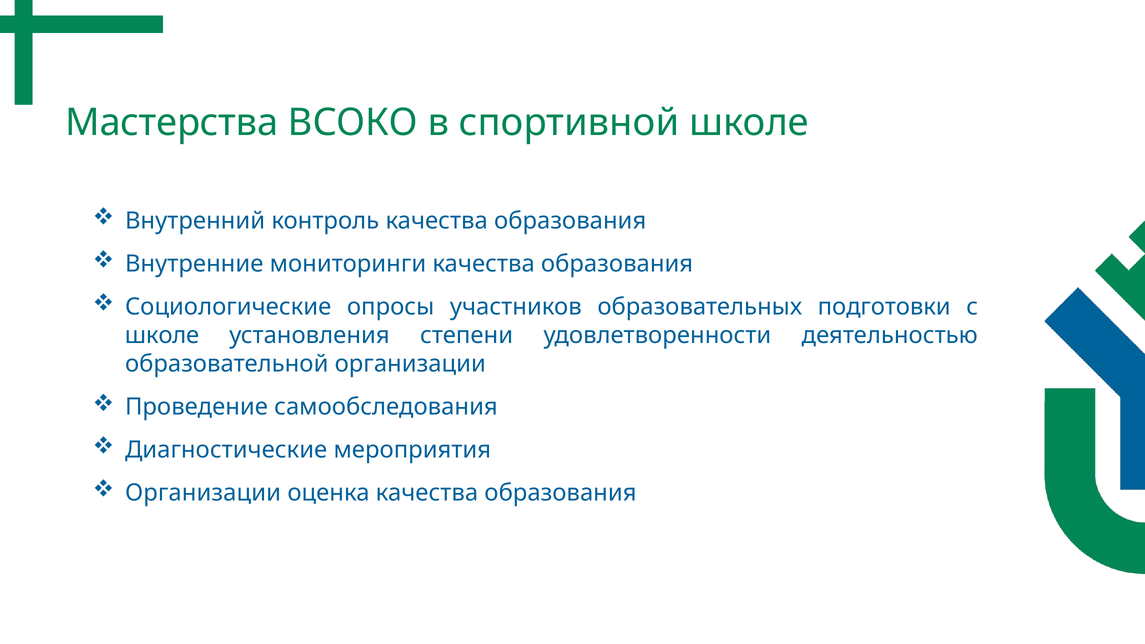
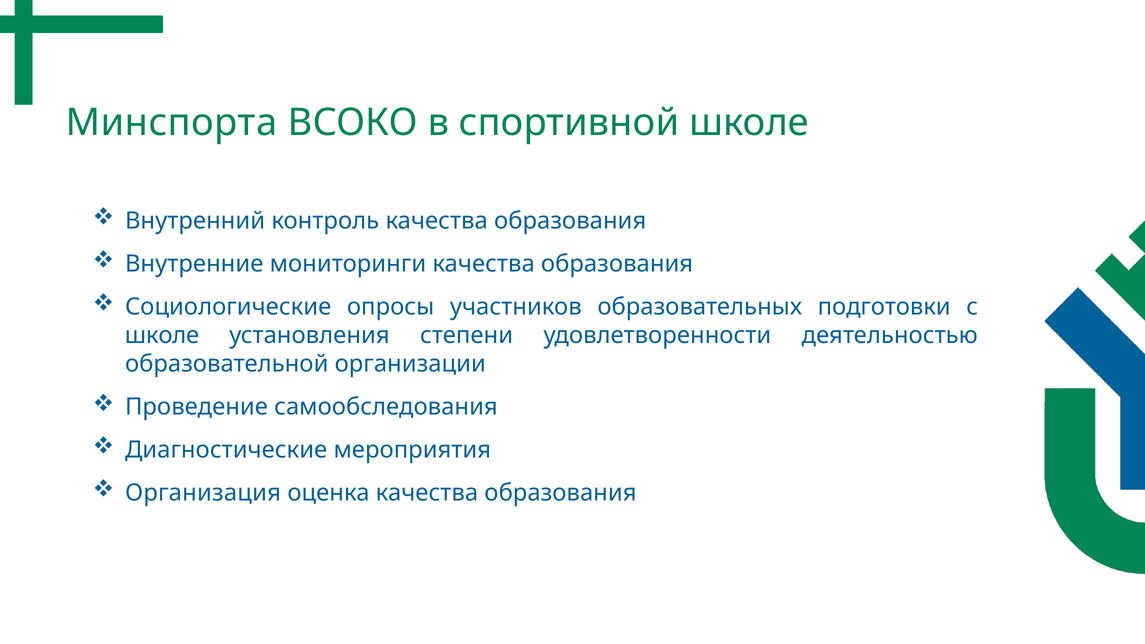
Мастерства: Мастерства -> Минспорта (171, 123)
Организации: Организации -> Организация (203, 493)
